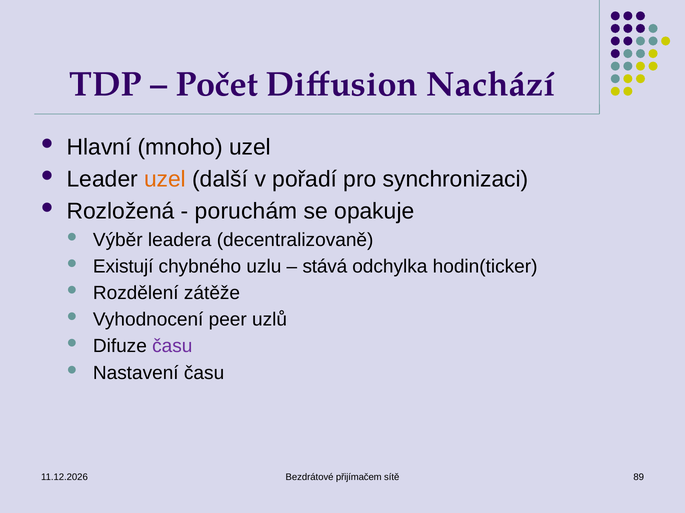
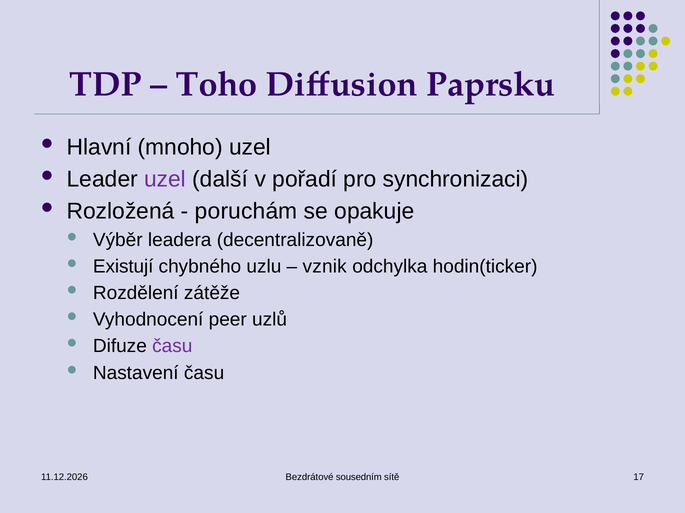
Počet: Počet -> Toho (217, 85)
Nachází: Nachází -> Paprsku (491, 85)
uzel colour: orange -> purple (165, 179)
stává: stává -> vznik (325, 267)
přijímačem: přijímačem -> sousedním (359, 478)
89: 89 -> 17 (639, 478)
